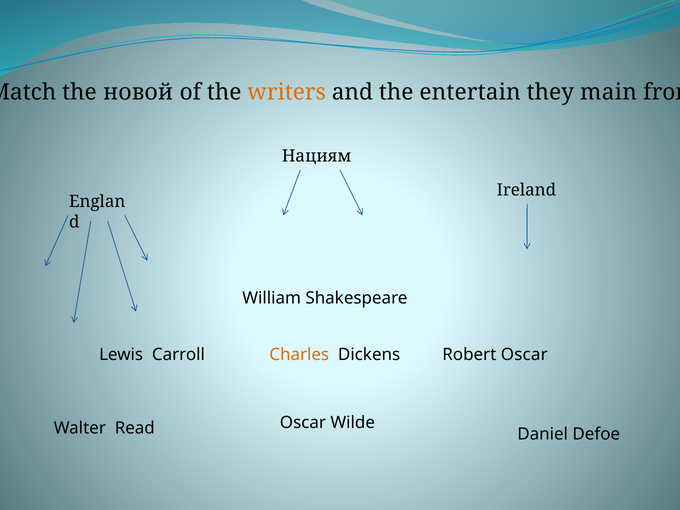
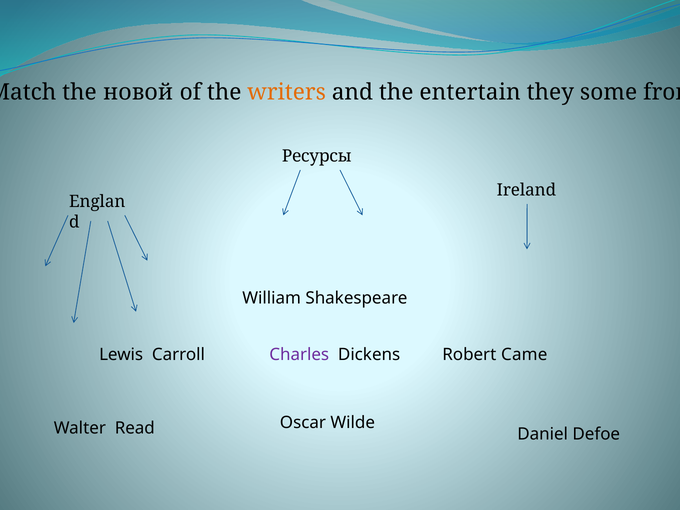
main: main -> some (609, 92)
Нациям: Нациям -> Ресурсы (317, 156)
Charles colour: orange -> purple (299, 355)
Robert Oscar: Oscar -> Came (524, 355)
